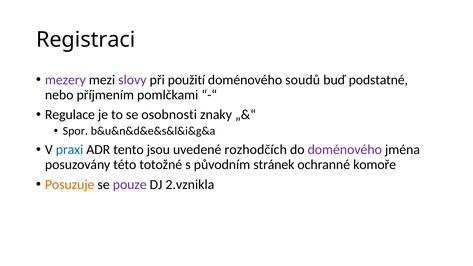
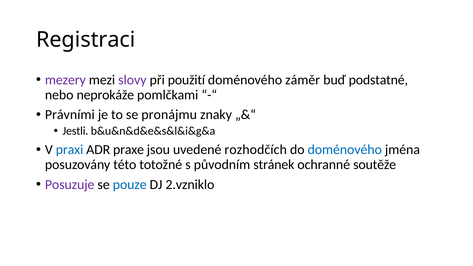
soudů: soudů -> záměr (303, 80)
příjmením: příjmením -> neprokáže (105, 95)
Regulace: Regulace -> Právními (70, 115)
osobnosti: osobnosti -> pronájmu (169, 115)
Spor: Spor -> Jestli (75, 131)
tento: tento -> praxe (129, 150)
doménového colour: purple -> blue (345, 150)
komoře: komoře -> soutěže (375, 165)
Posuzuje colour: orange -> purple (70, 184)
pouze colour: purple -> blue (130, 184)
2.vznikla: 2.vznikla -> 2.vzniklo (190, 184)
